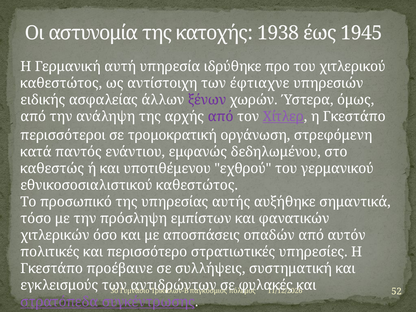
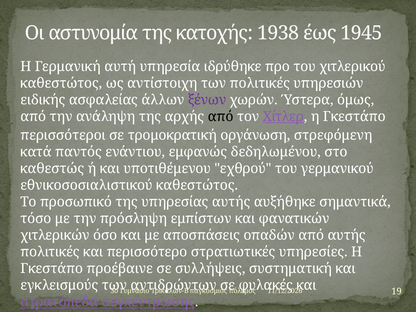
των έφτιαχνε: έφτιαχνε -> πολιτικές (260, 83)
από colour: purple -> black (221, 116)
από αυτόν: αυτόν -> αυτής (347, 235)
52: 52 -> 19 (397, 292)
